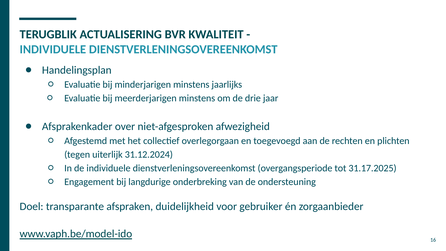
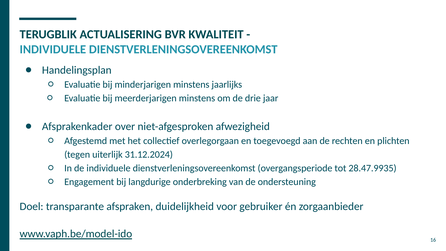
31.17.2025: 31.17.2025 -> 28.47.9935 (373, 168)
